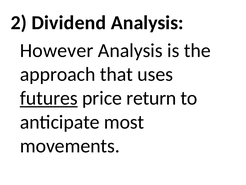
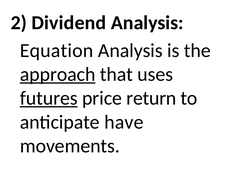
However: However -> Equation (57, 50)
approach underline: none -> present (58, 74)
most: most -> have (124, 122)
